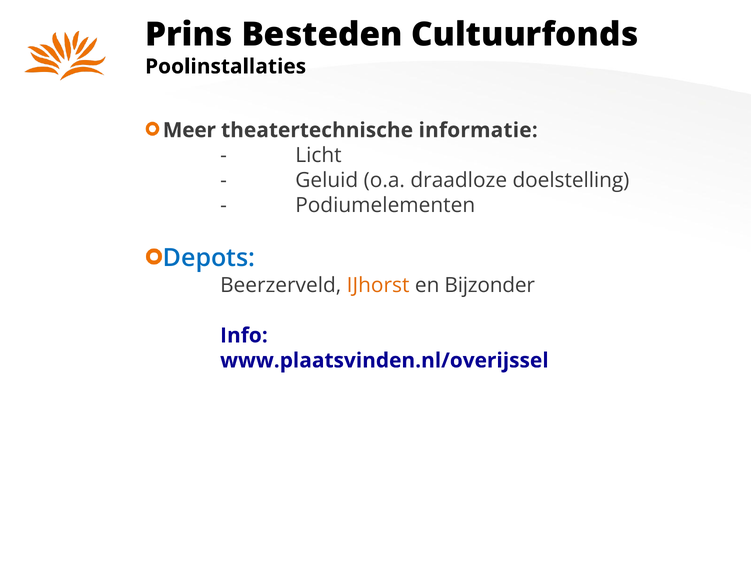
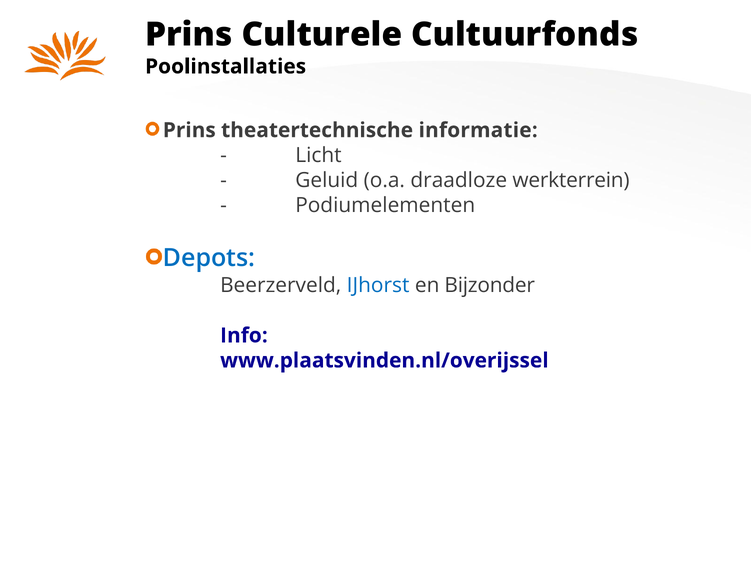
Besteden: Besteden -> Culturele (322, 35)
Meer: Meer -> Prins (189, 130)
doelstelling: doelstelling -> werkterrein (571, 180)
IJhorst colour: orange -> blue (378, 286)
